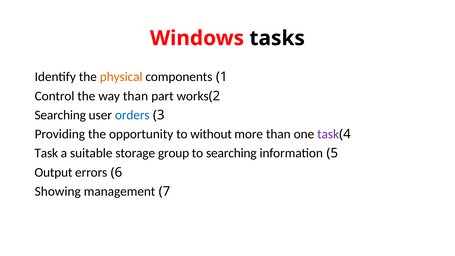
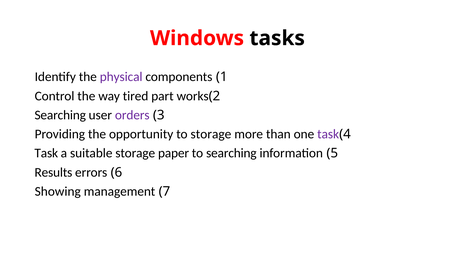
physical colour: orange -> purple (121, 77)
way than: than -> tired (136, 96)
orders colour: blue -> purple (132, 115)
to without: without -> storage (211, 134)
group: group -> paper (174, 153)
Output: Output -> Results (53, 172)
